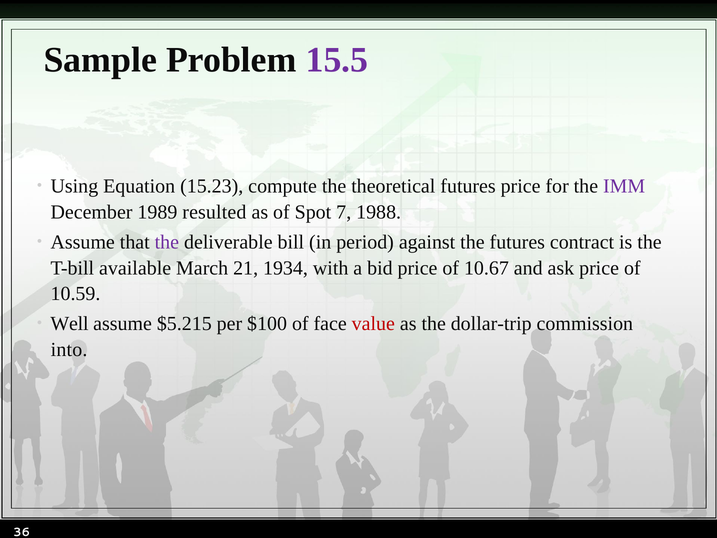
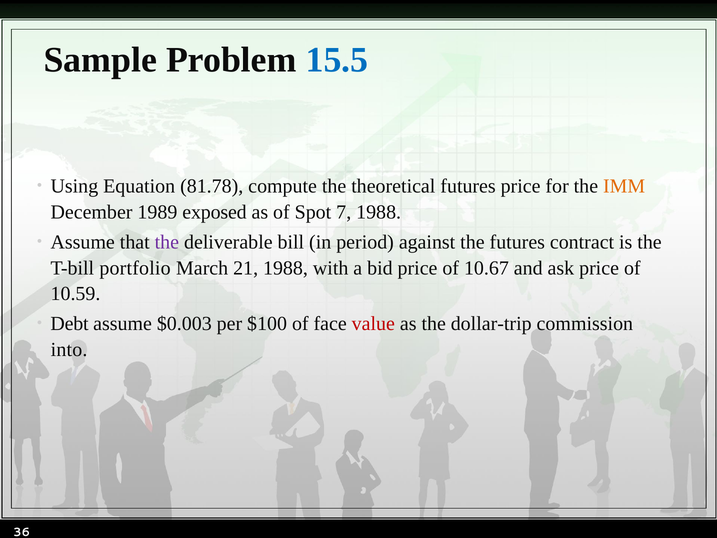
15.5 colour: purple -> blue (337, 60)
15.23: 15.23 -> 81.78 (212, 186)
IMM colour: purple -> orange (624, 186)
resulted: resulted -> exposed (215, 212)
available: available -> portfolio (135, 268)
21 1934: 1934 -> 1988 (285, 268)
Well: Well -> Debt (69, 324)
$5.215: $5.215 -> $0.003 (184, 324)
